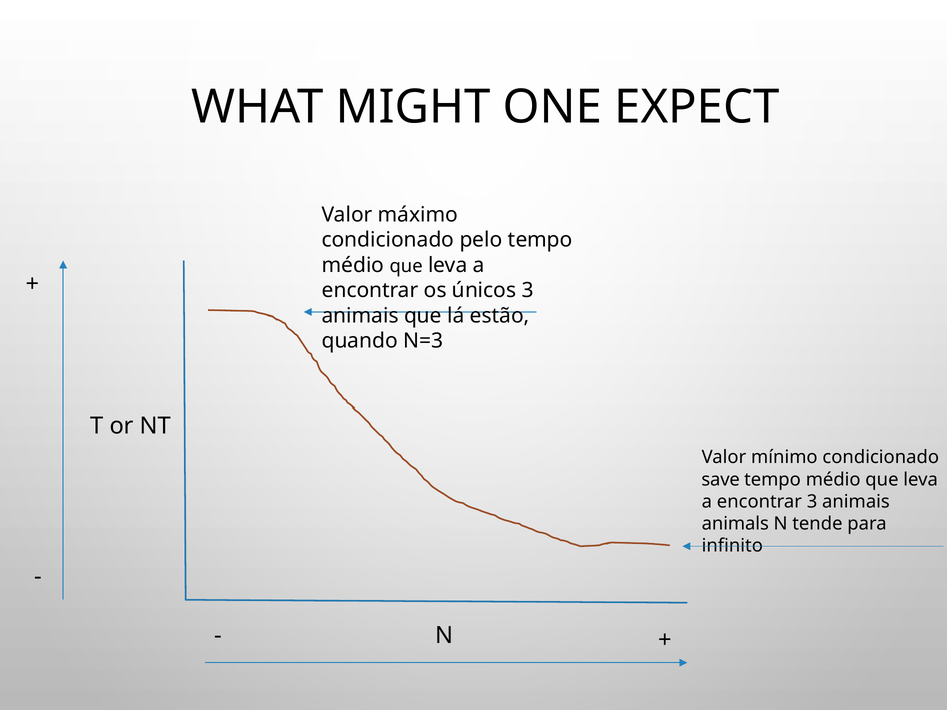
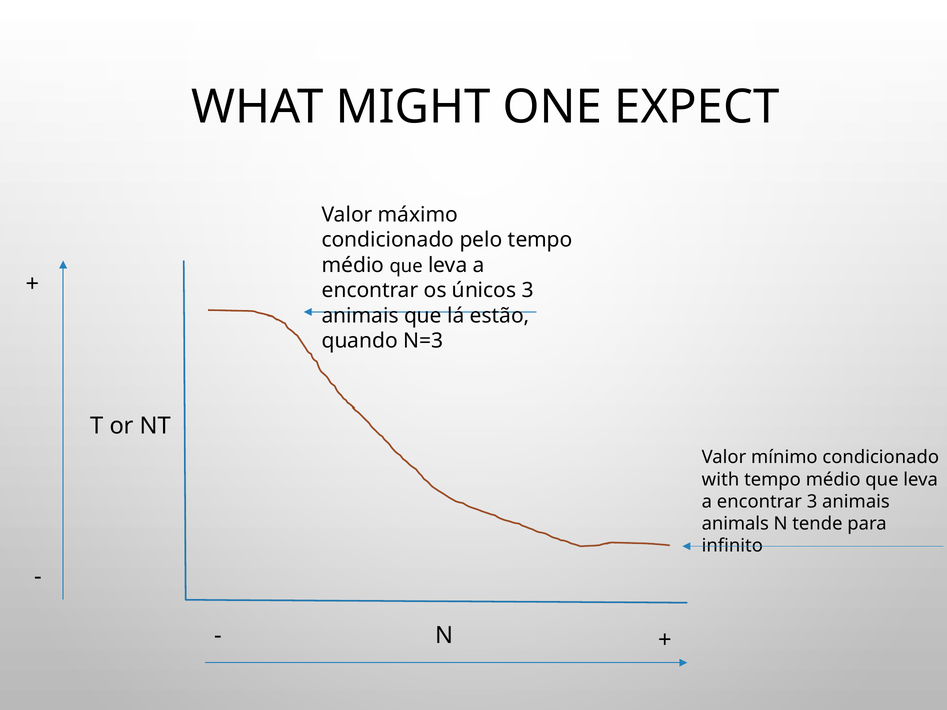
save: save -> with (721, 480)
